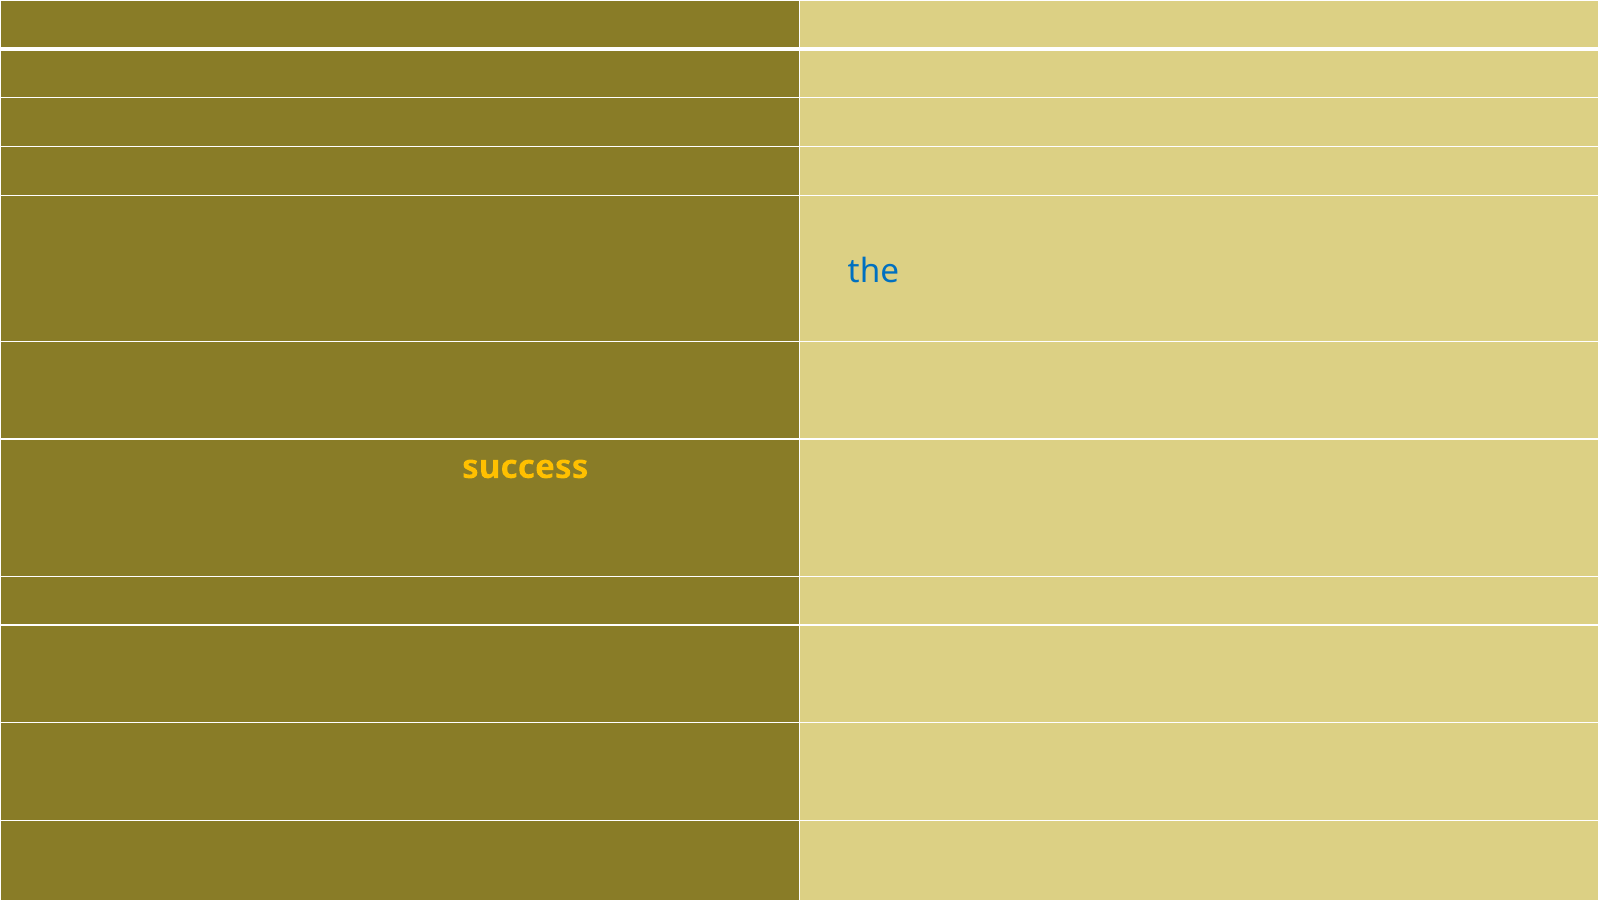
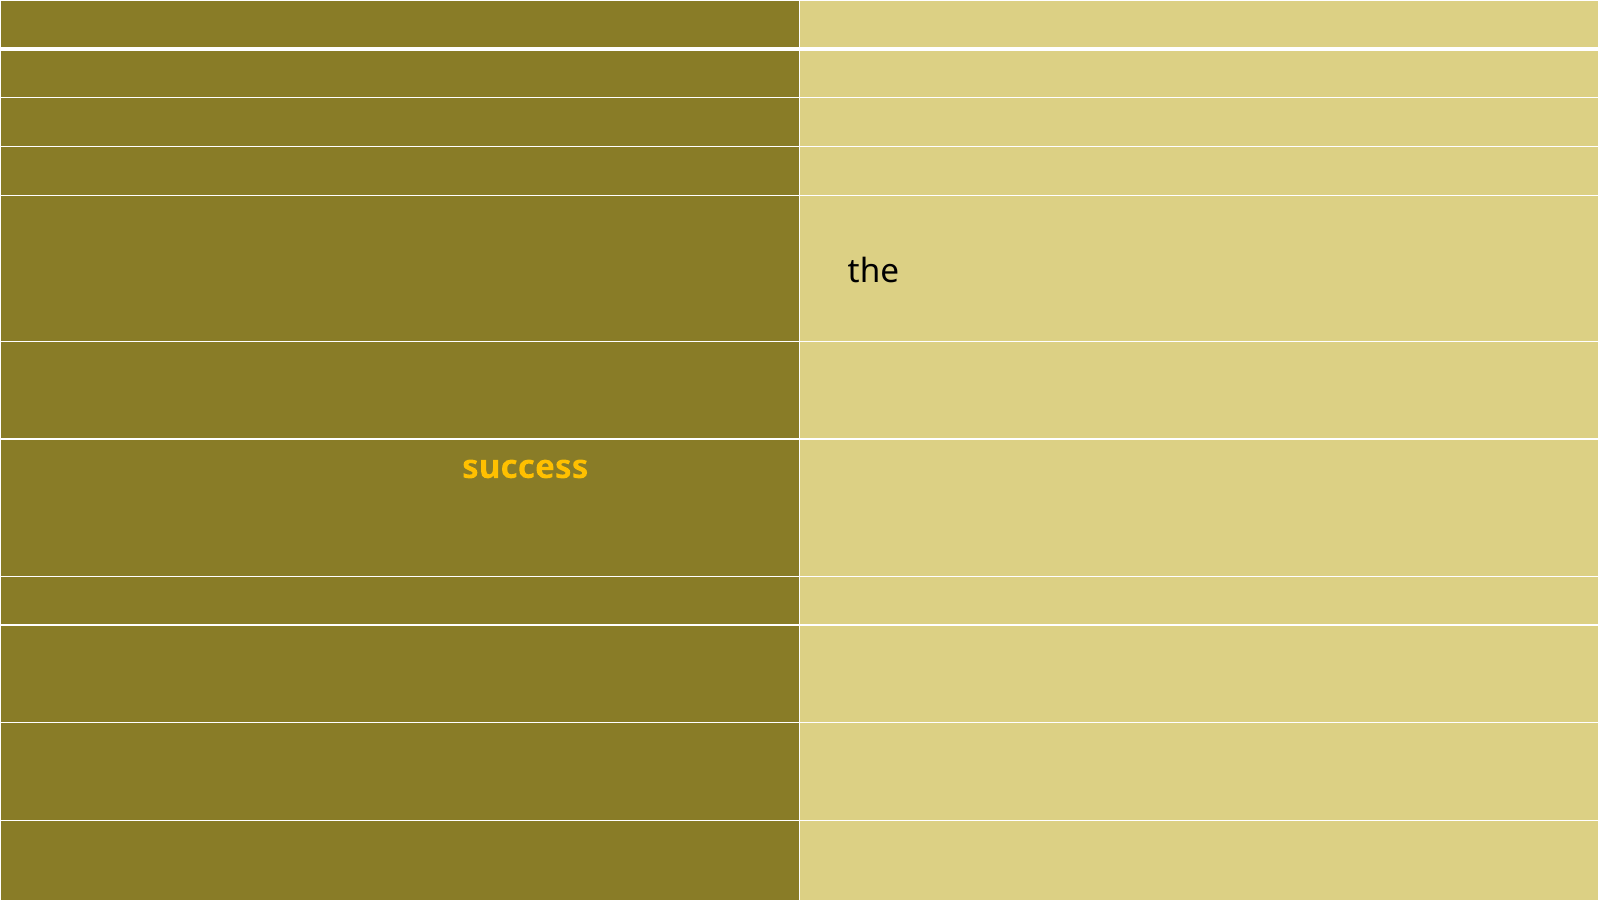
the colour: blue -> black (873, 272)
